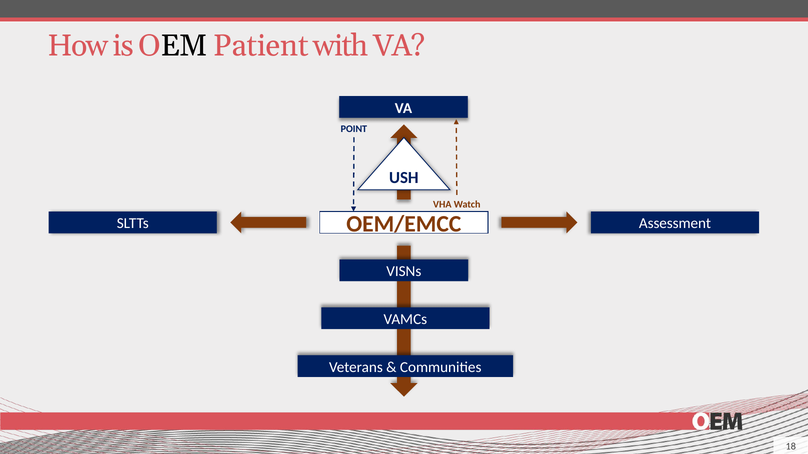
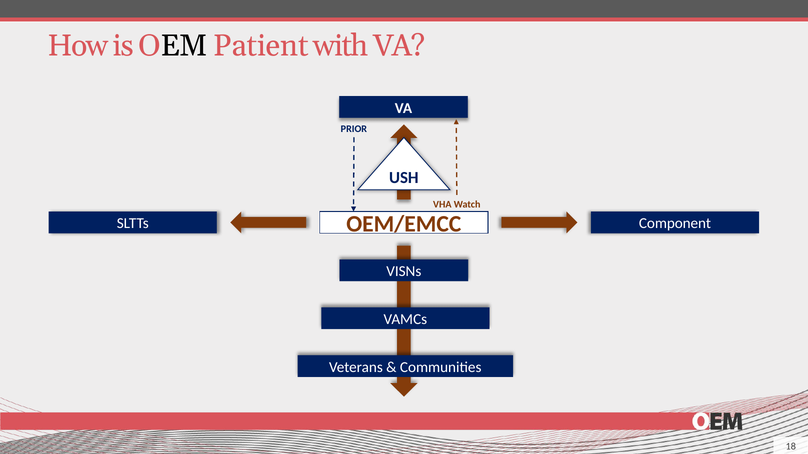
POINT: POINT -> PRIOR (354, 129)
Assessment: Assessment -> Component (675, 224)
